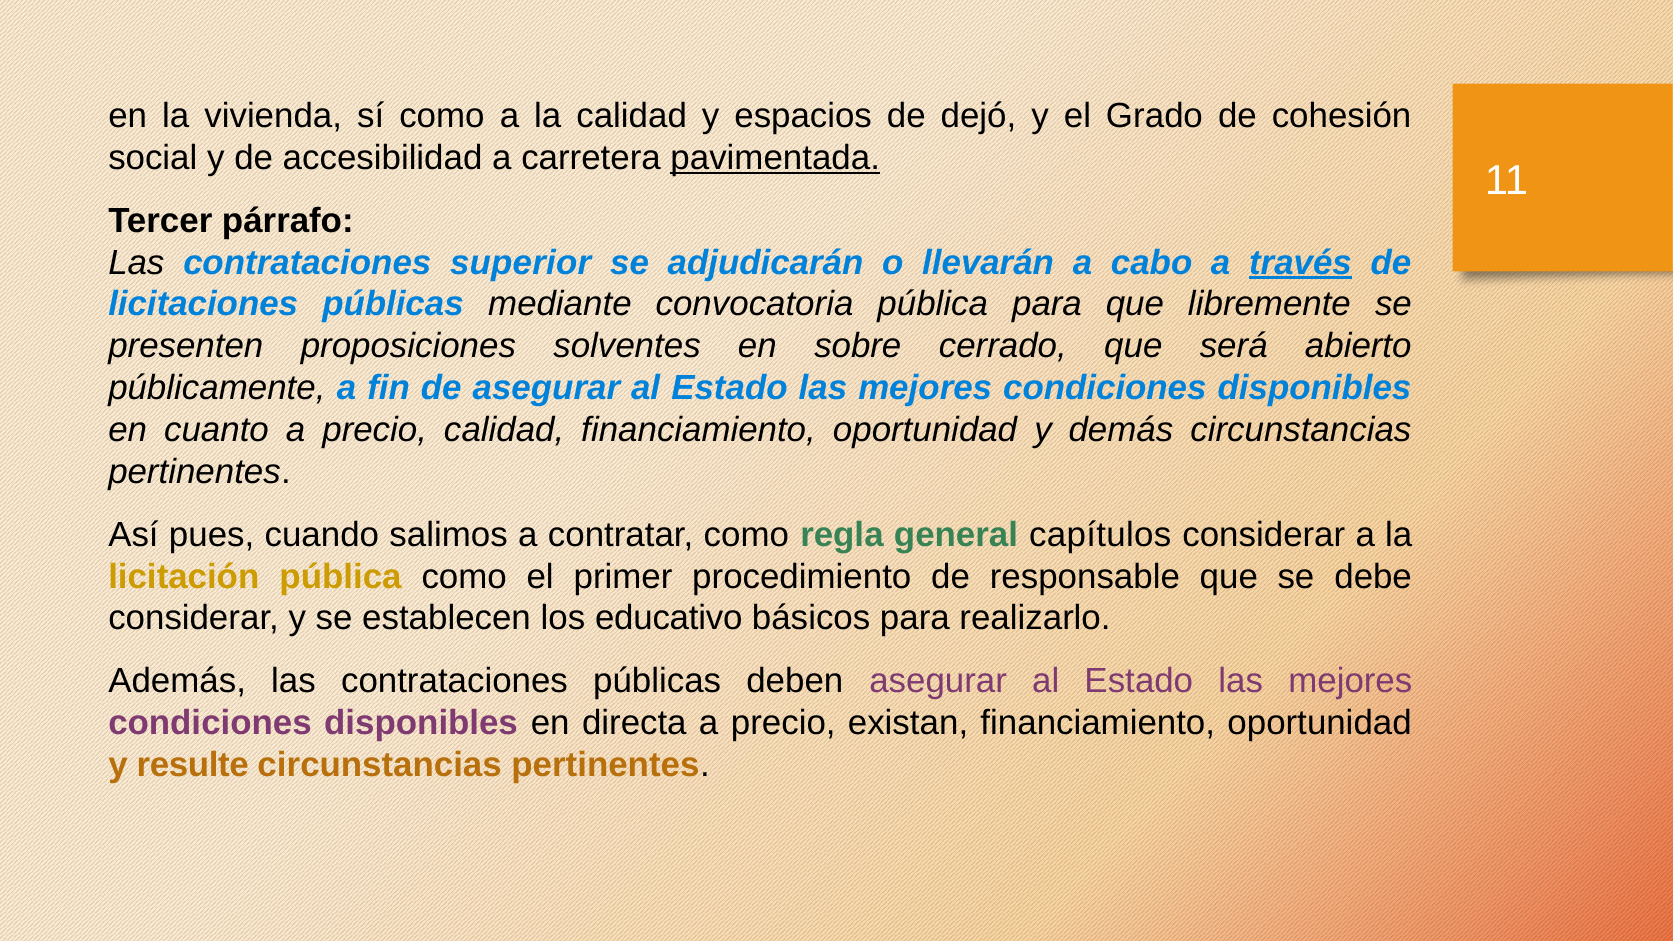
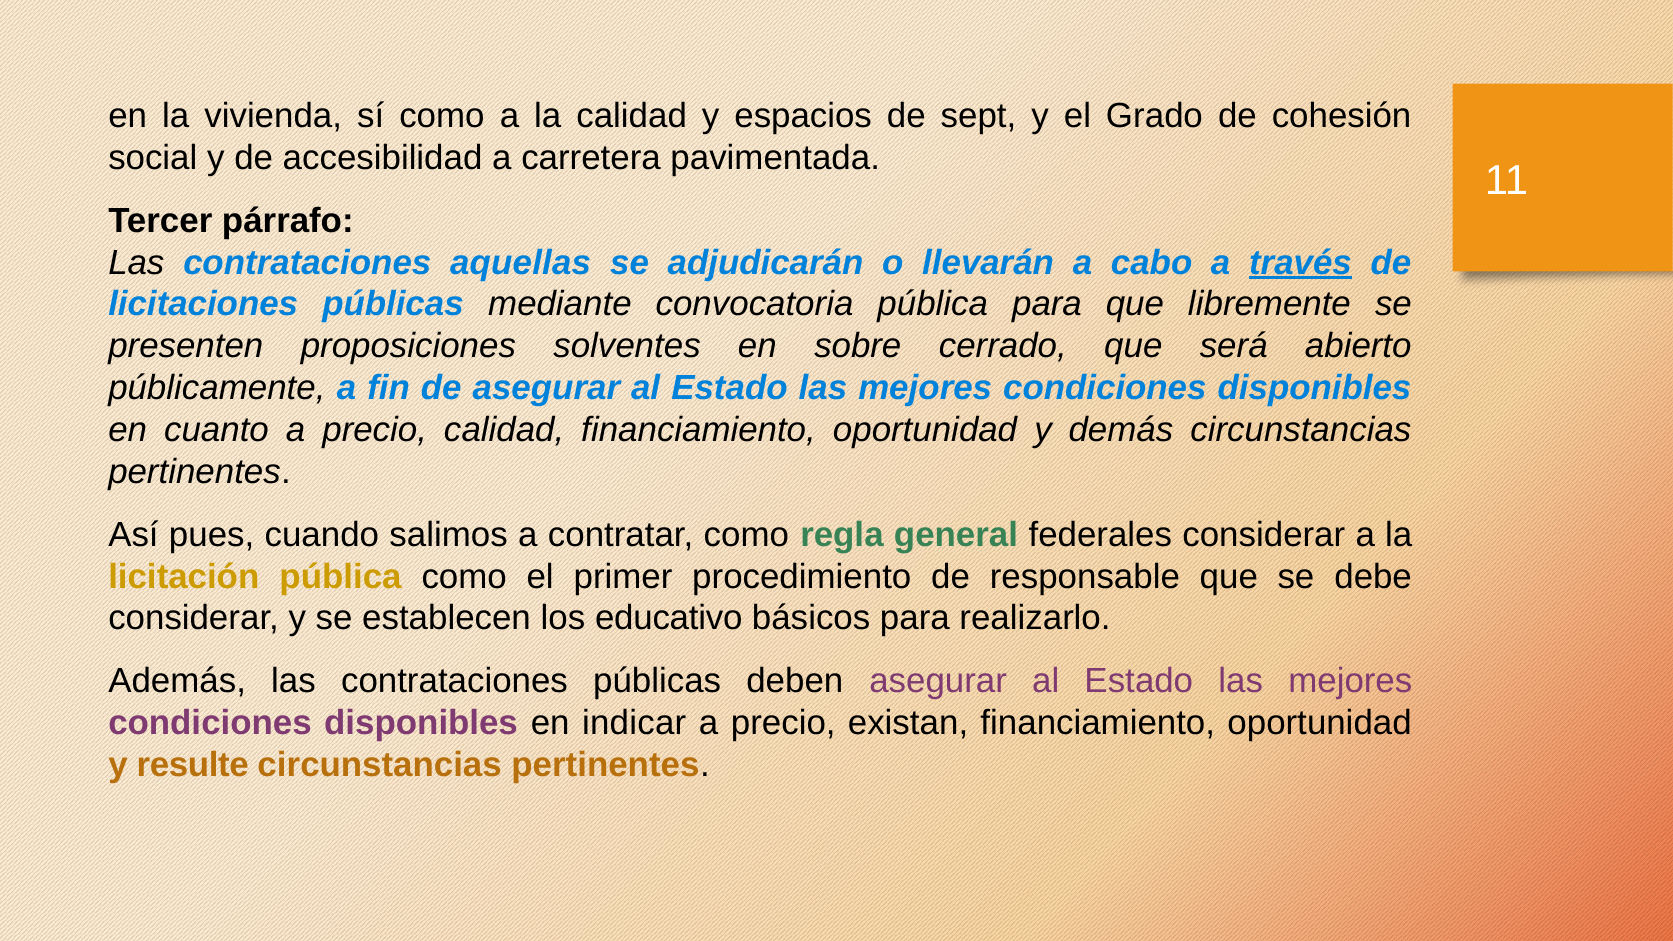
dejó: dejó -> sept (978, 116)
pavimentada underline: present -> none (775, 158)
superior: superior -> aquellas (521, 263)
capítulos: capítulos -> federales (1100, 535)
directa: directa -> indicar (634, 723)
